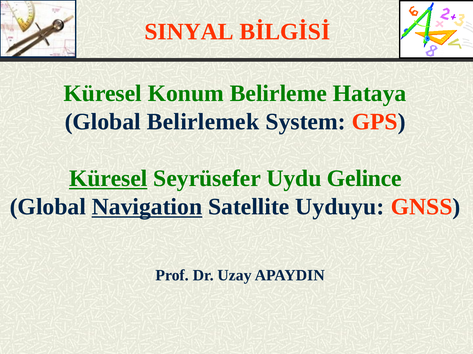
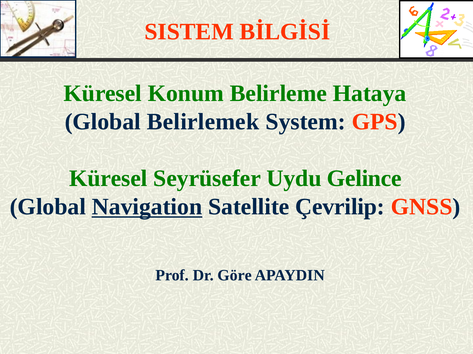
SINYAL: SINYAL -> SISTEM (189, 32)
Küresel underline: present -> none (108, 179)
Uyduyu: Uyduyu -> Çevrilip (340, 207)
Uzay: Uzay -> Göre (235, 276)
